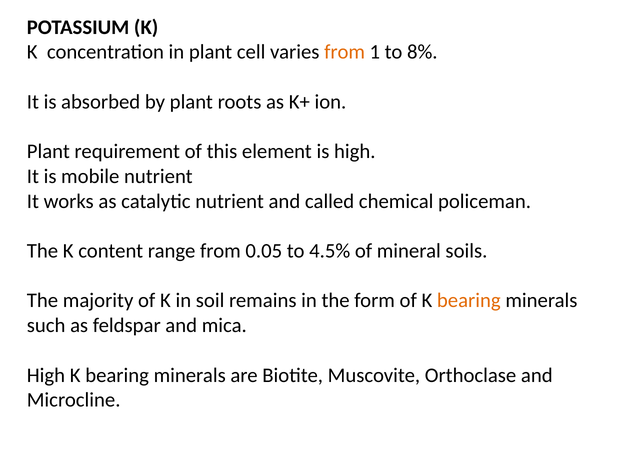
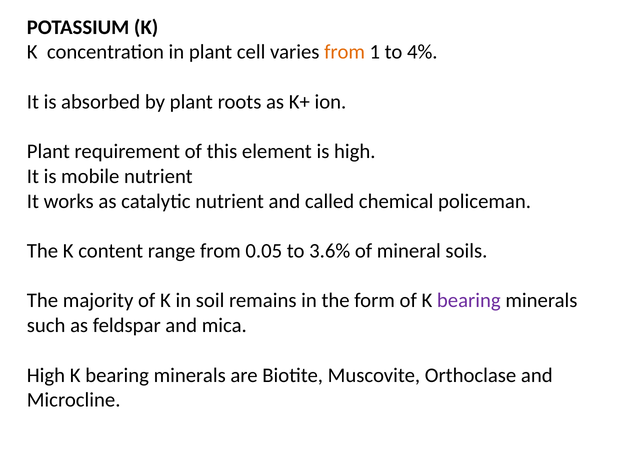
8%: 8% -> 4% (422, 52)
4.5%: 4.5% -> 3.6% (330, 251)
bearing colour: orange -> purple (469, 301)
